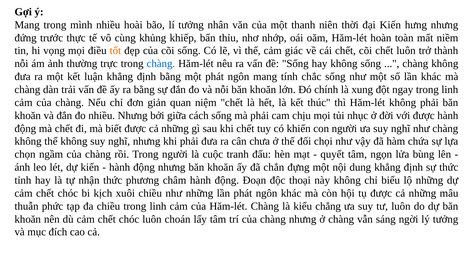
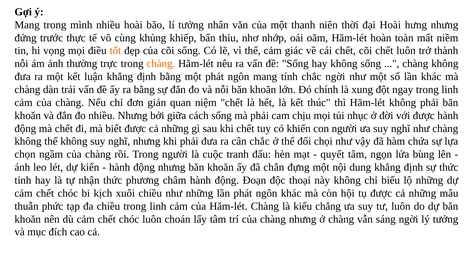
đại Kiến: Kiến -> Hoài (390, 25)
chàng colour: blue -> orange (161, 64)
chắc sống: sống -> ngời (335, 77)
cân chưa: chưa -> chắc (260, 142)
